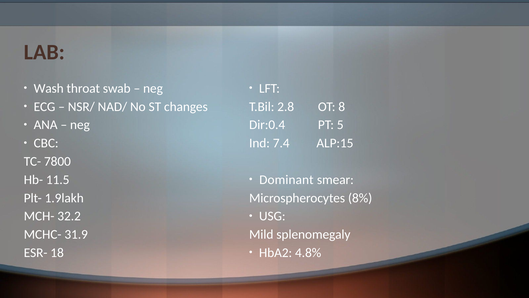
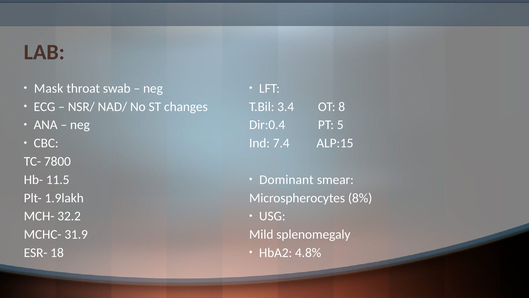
Wash: Wash -> Mask (49, 88)
2.8: 2.8 -> 3.4 (286, 107)
